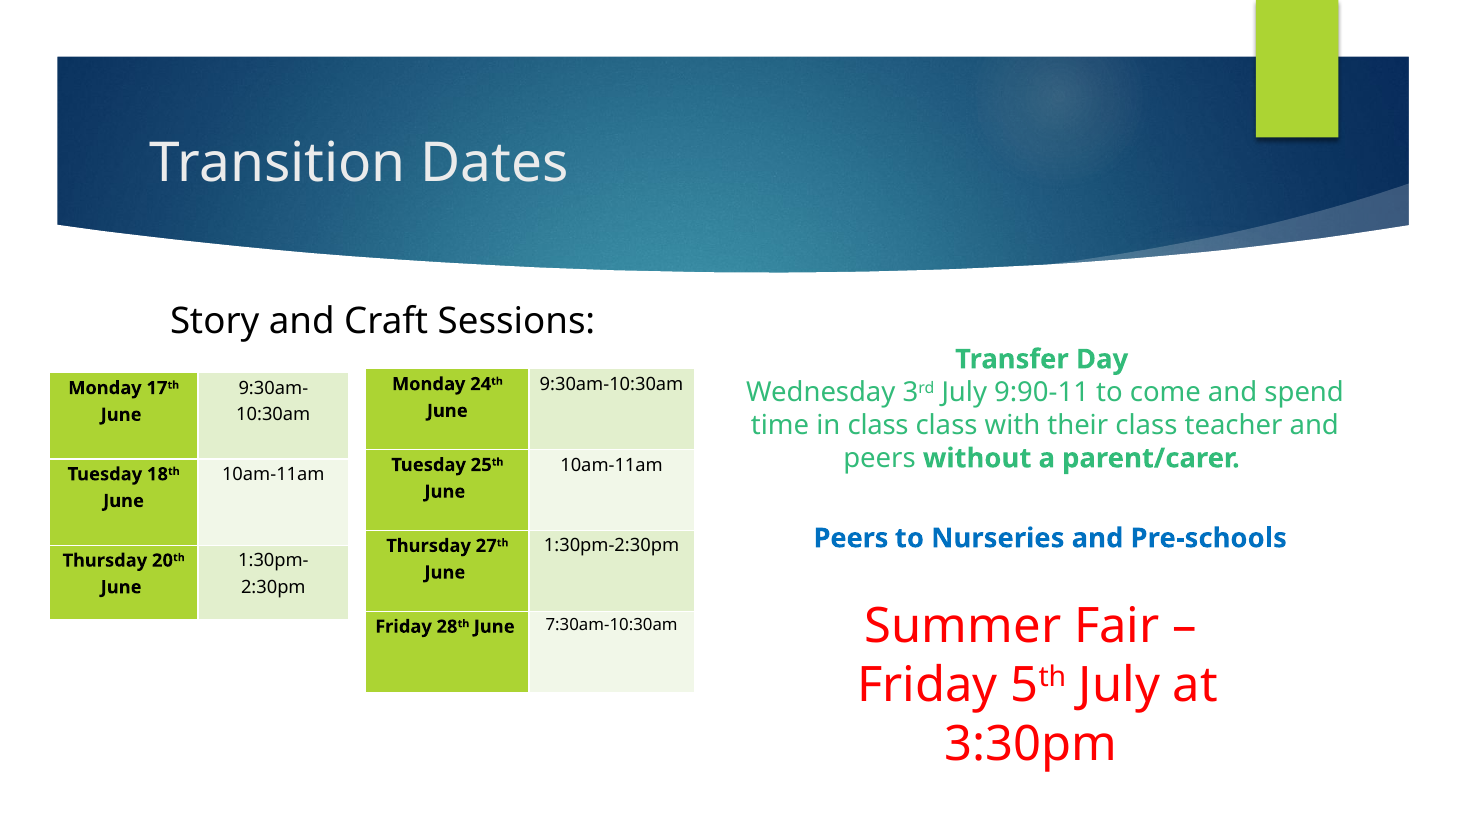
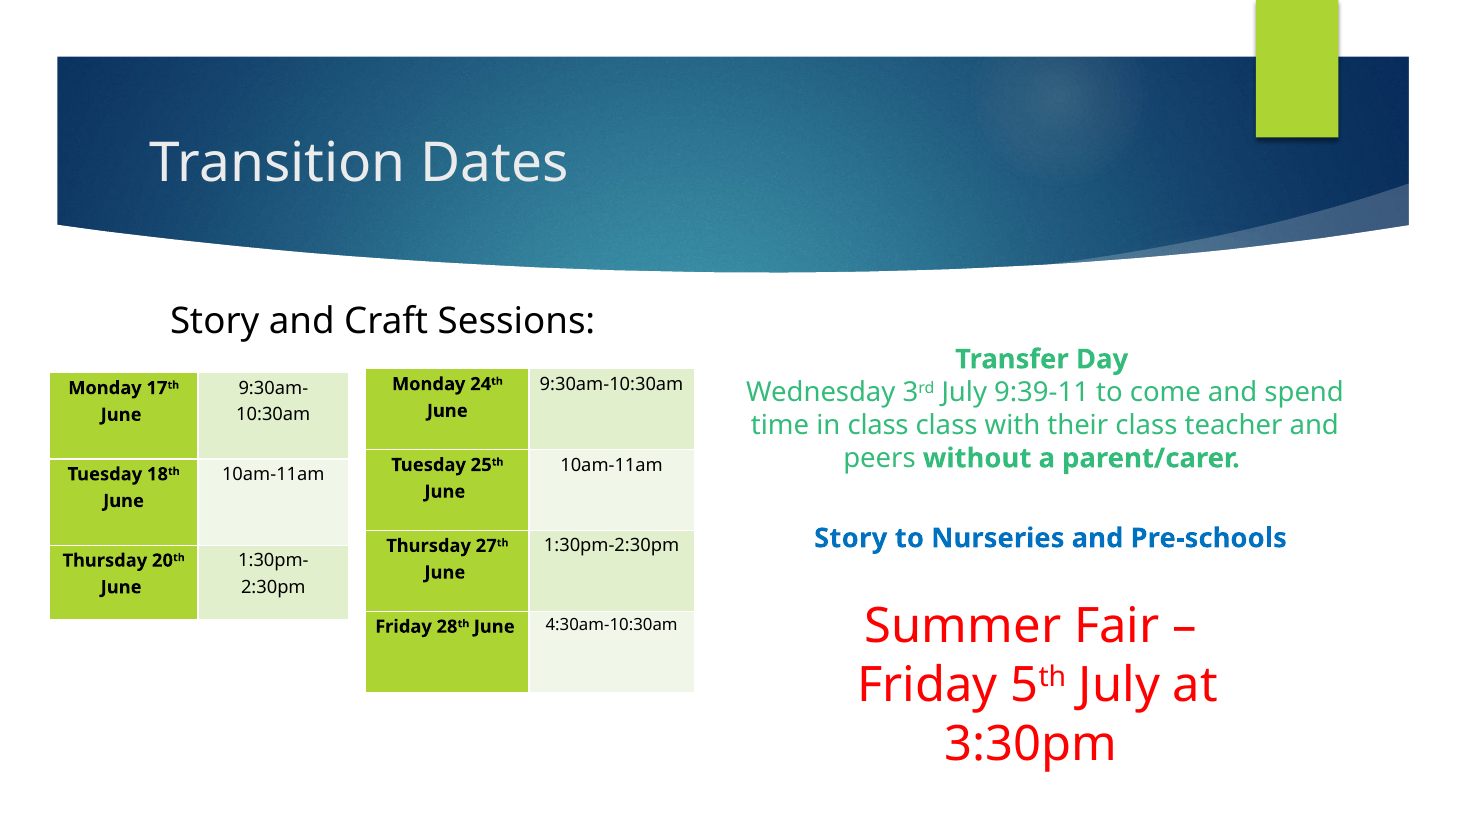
9:90-11: 9:90-11 -> 9:39-11 (1042, 392)
Peers: Peers -> Story (851, 538)
7:30am-10:30am: 7:30am-10:30am -> 4:30am-10:30am (612, 626)
